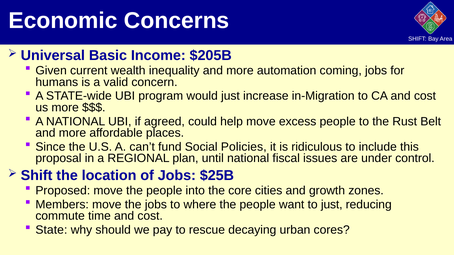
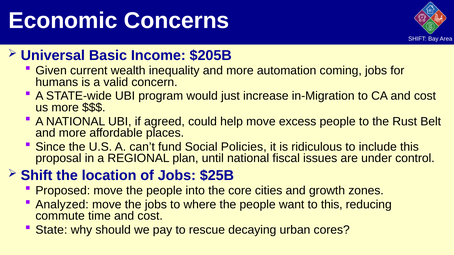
Members: Members -> Analyzed (62, 205)
to just: just -> this (332, 205)
